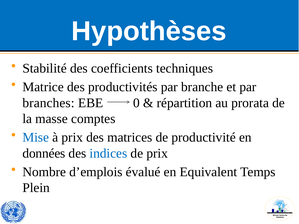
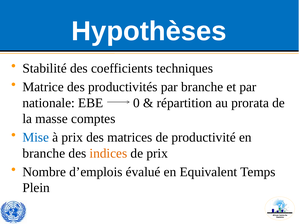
branches: branches -> nationale (49, 103)
données: données -> branche (44, 153)
indices colour: blue -> orange (108, 153)
